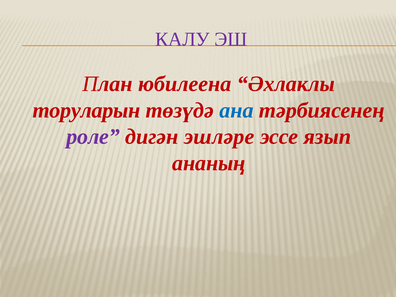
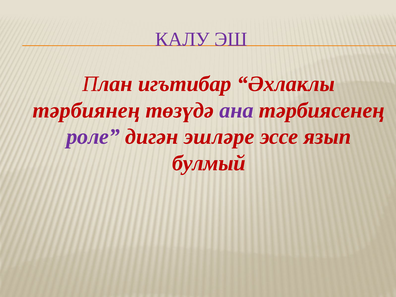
юбилеена: юбилеена -> игътибар (185, 84)
торуларын: торуларын -> тәрбиянең (86, 110)
ана colour: blue -> purple (236, 110)
ананың: ананың -> булмый (209, 163)
